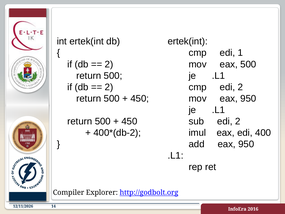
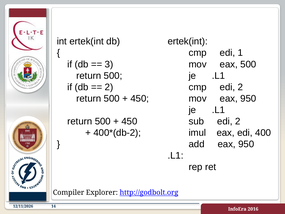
2: 2 -> 3 (109, 64)
